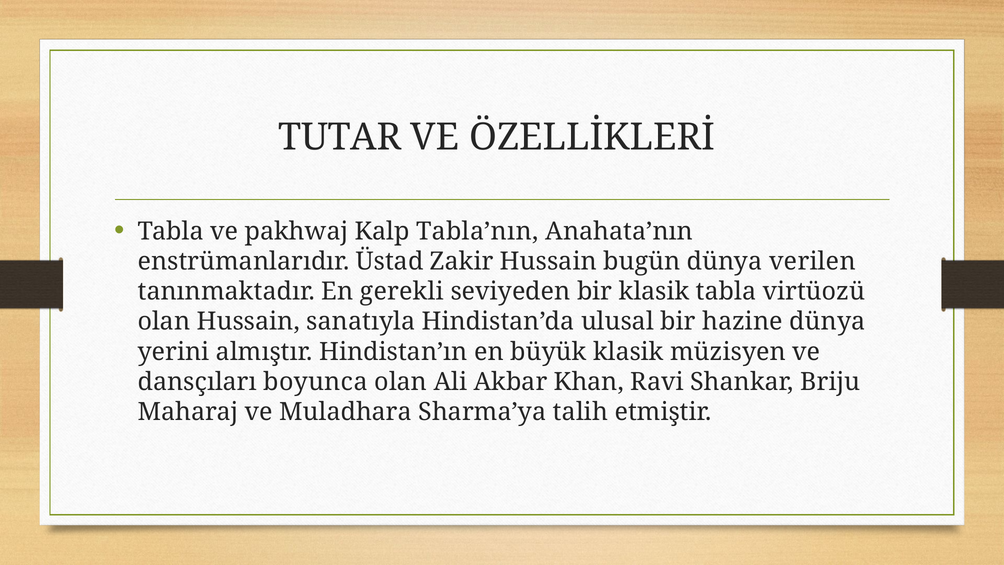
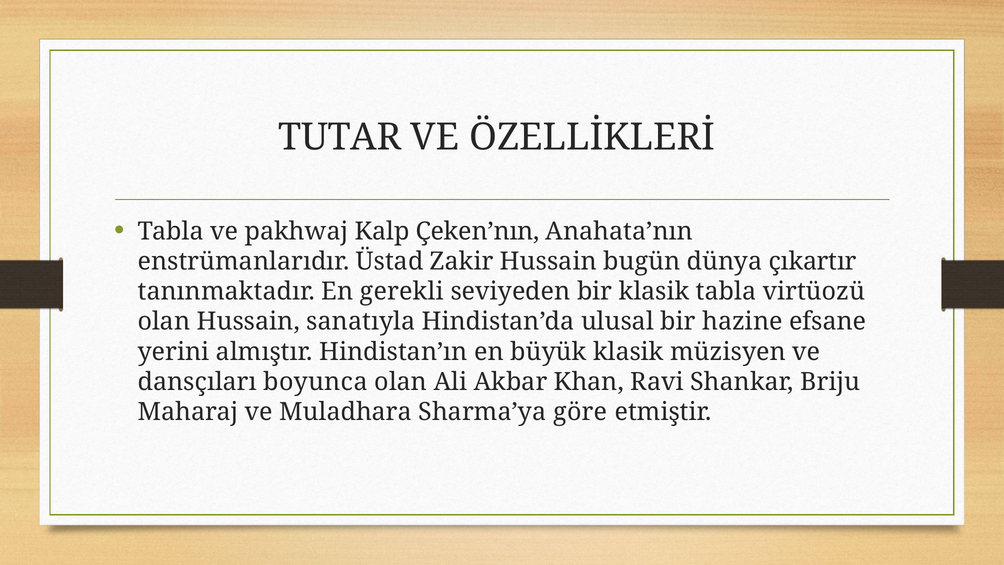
Tabla’nın: Tabla’nın -> Çeken’nın (478, 231)
verilen: verilen -> çıkartır (813, 261)
hazine dünya: dünya -> efsane (828, 322)
talih: talih -> göre (580, 412)
